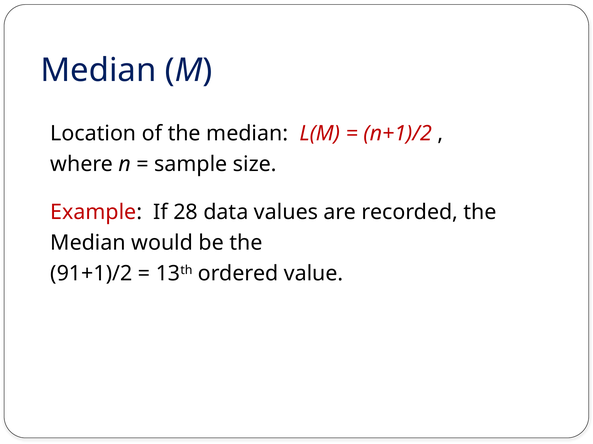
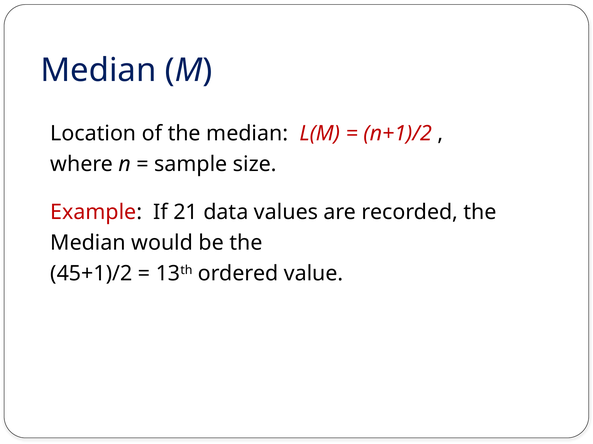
28: 28 -> 21 (186, 212)
91+1)/2: 91+1)/2 -> 45+1)/2 (91, 274)
